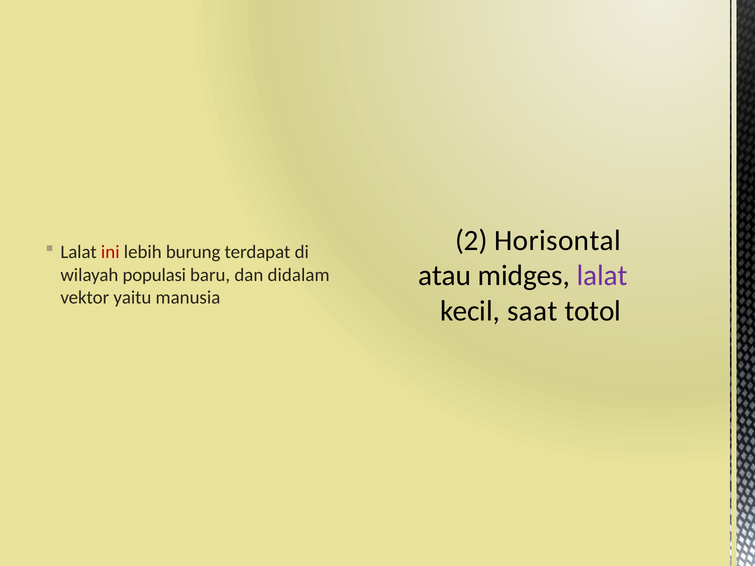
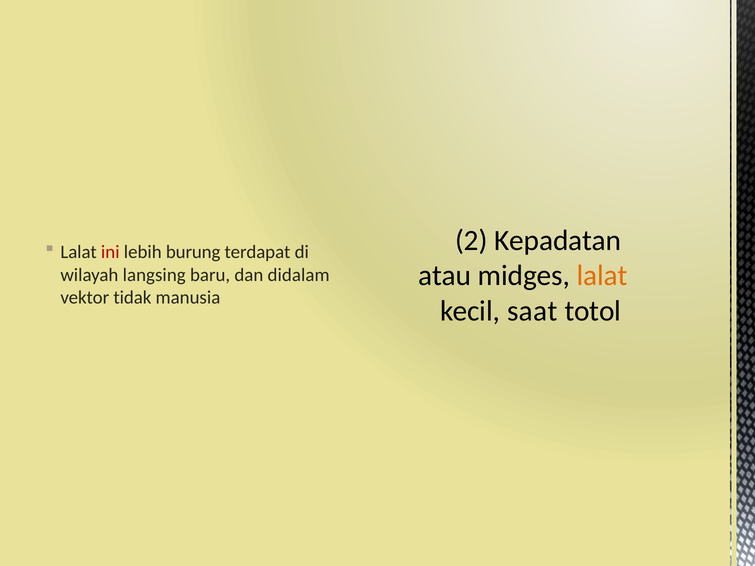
Horisontal: Horisontal -> Kepadatan (558, 240)
lalat colour: purple -> orange (602, 276)
populasi: populasi -> langsing (154, 275)
yaitu: yaitu -> tidak (132, 298)
